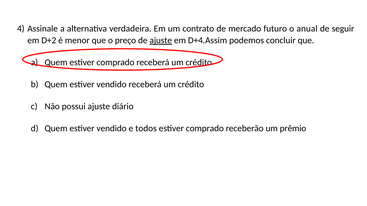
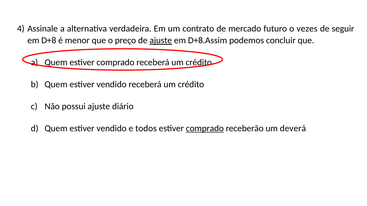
anual: anual -> vezes (307, 29)
D+2: D+2 -> D+8 (49, 41)
D+4.Assim: D+4.Assim -> D+8.Assim (208, 41)
comprado underline: none -> present (205, 129)
prêmio: prêmio -> deverá (293, 129)
